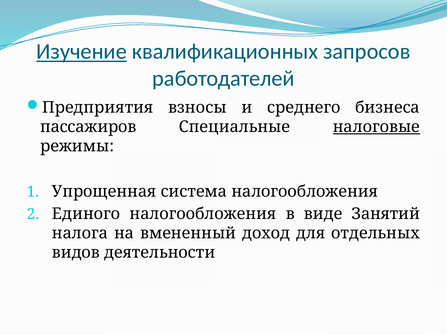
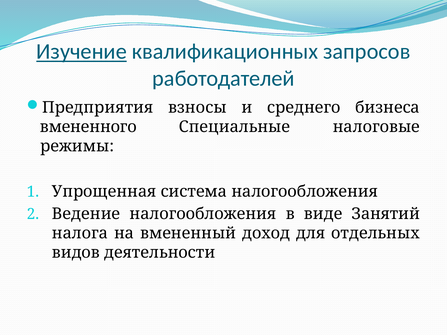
пассажиров: пассажиров -> вмененного (88, 127)
налоговые underline: present -> none (376, 127)
Единого: Единого -> Ведение (86, 214)
